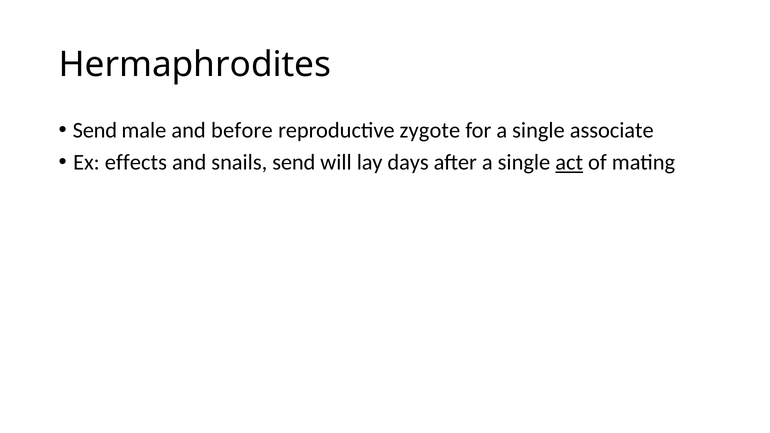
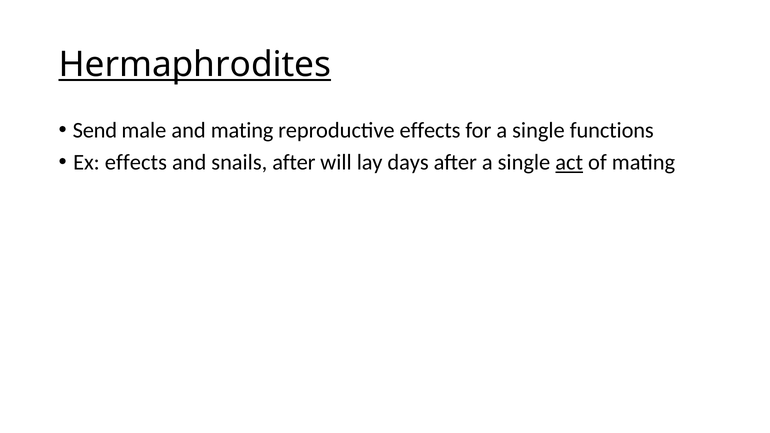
Hermaphrodites underline: none -> present (195, 65)
and before: before -> mating (242, 130)
reproductive zygote: zygote -> effects (430, 130)
associate: associate -> functions (612, 130)
snails send: send -> after (294, 162)
